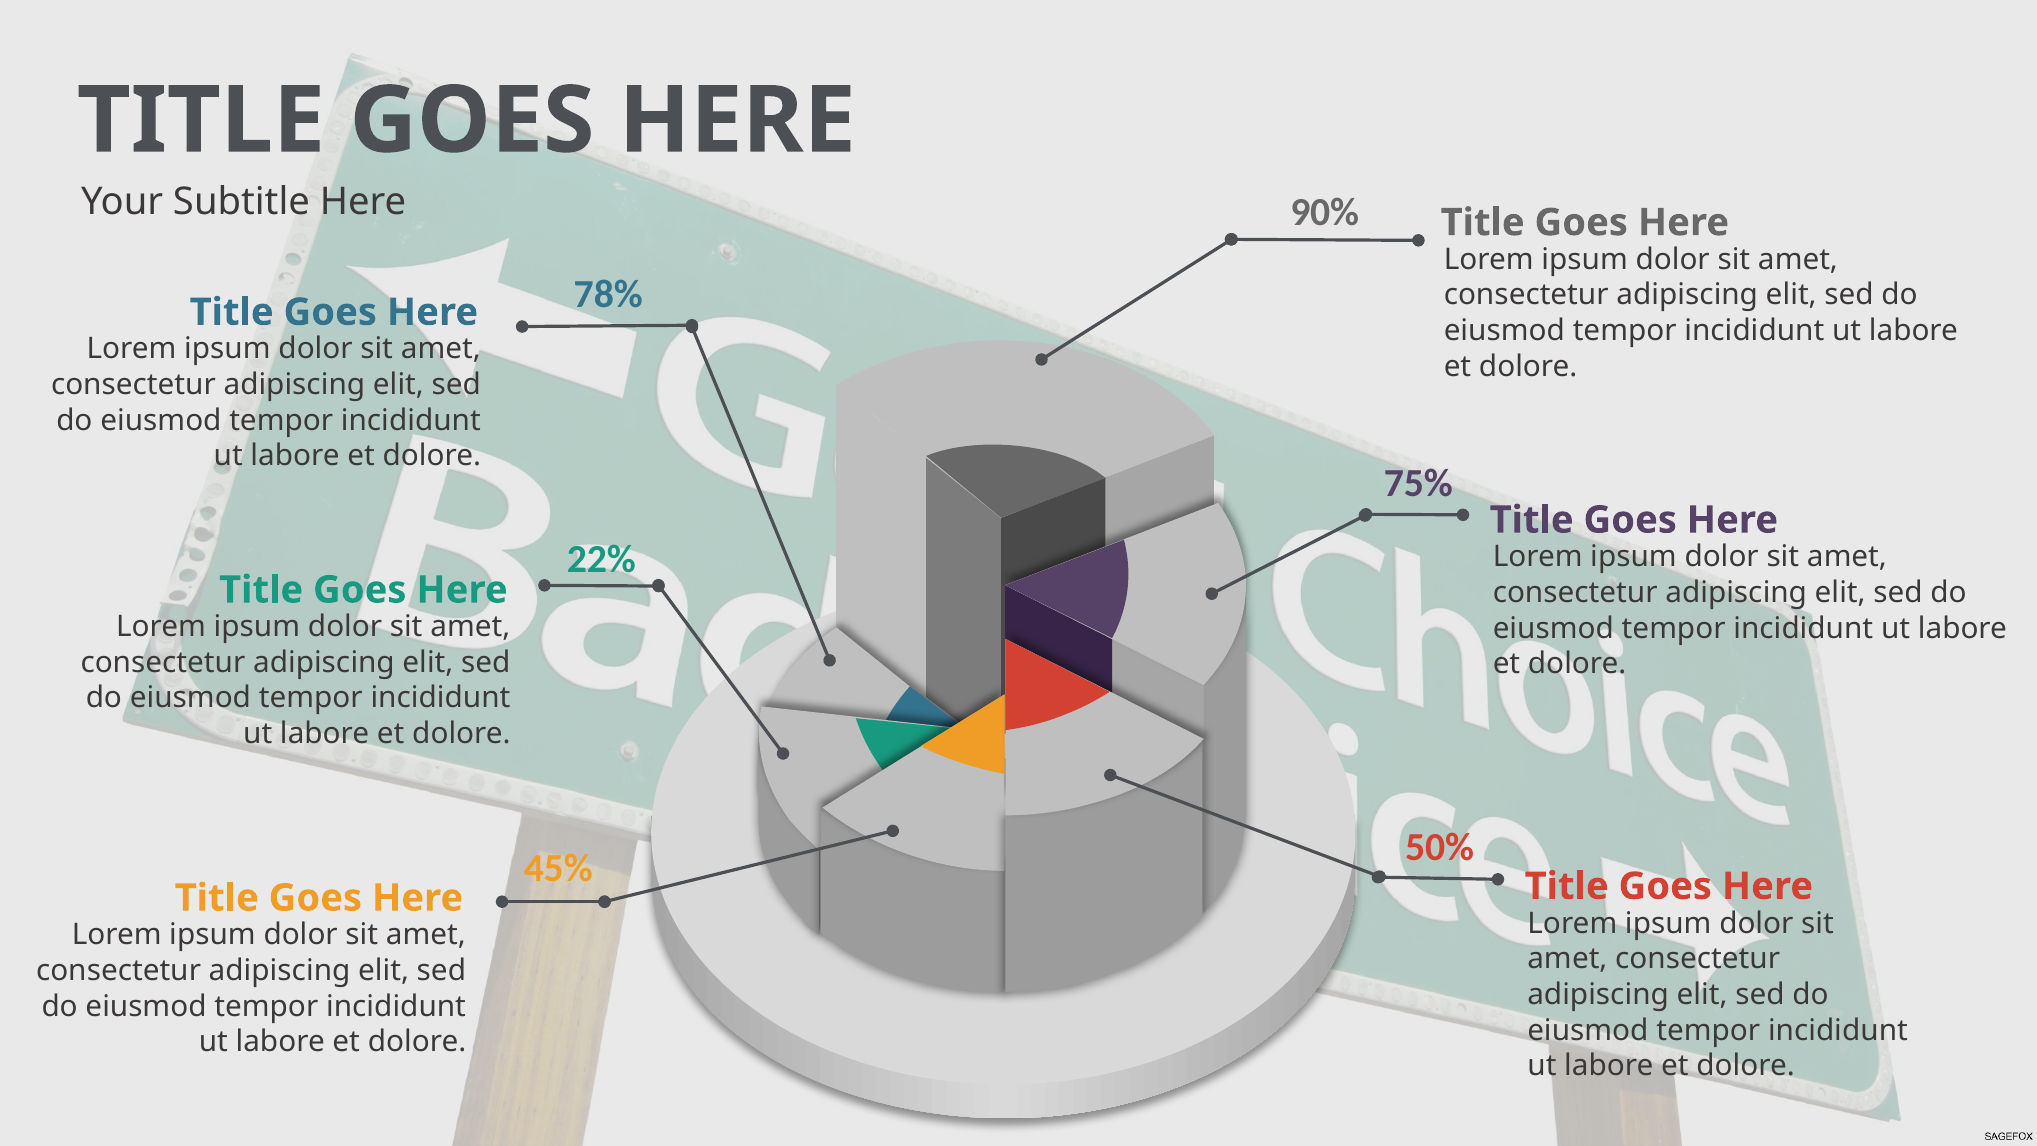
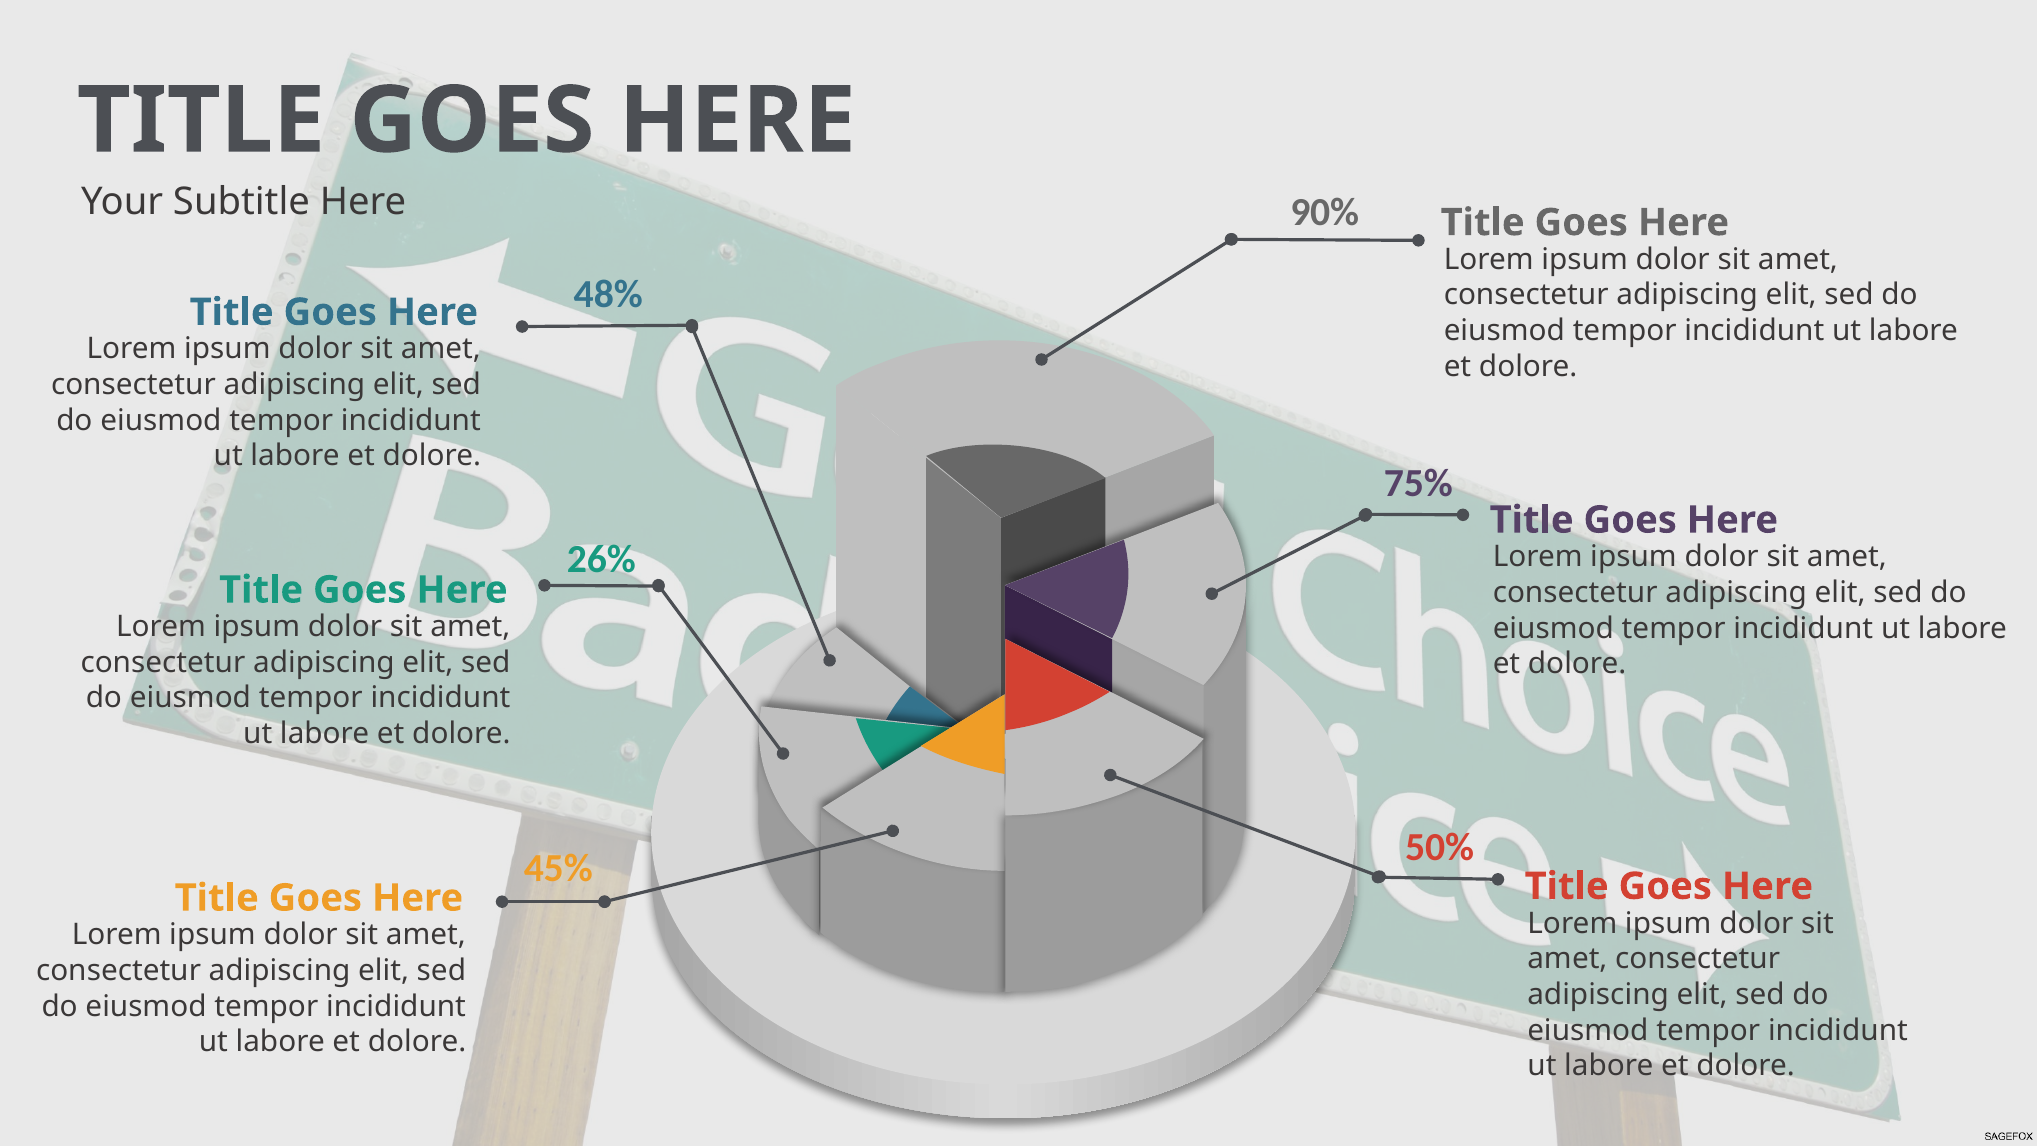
78%: 78% -> 48% (608, 295)
22%: 22% -> 26% (601, 560)
